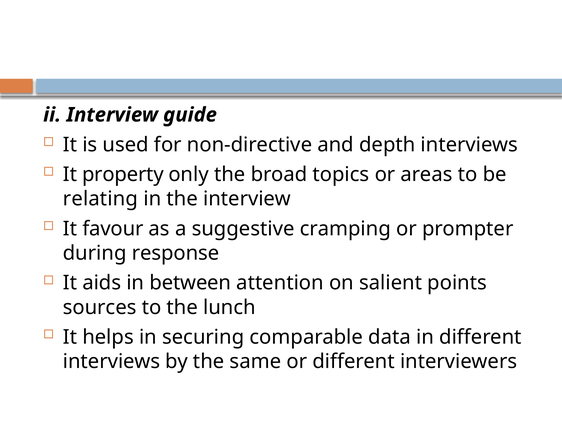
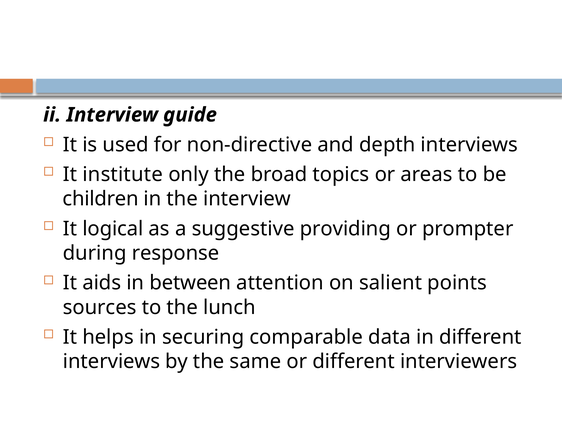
property: property -> institute (123, 174)
relating: relating -> children (101, 199)
favour: favour -> logical (113, 228)
cramping: cramping -> providing (345, 228)
